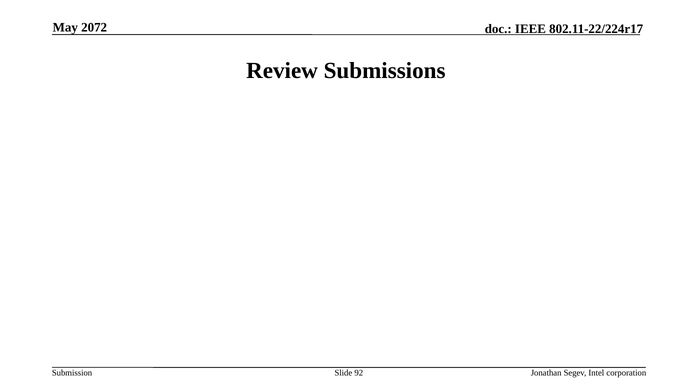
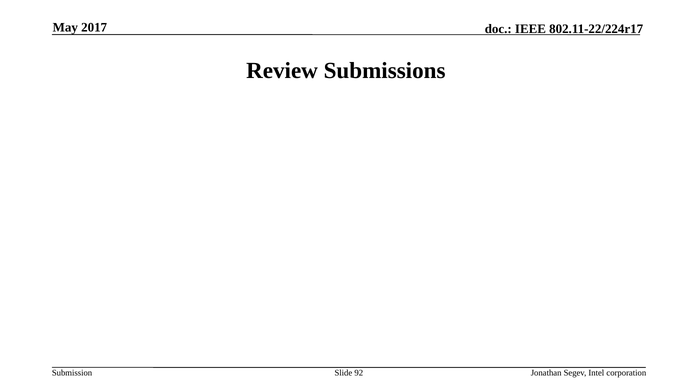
2072: 2072 -> 2017 (94, 28)
